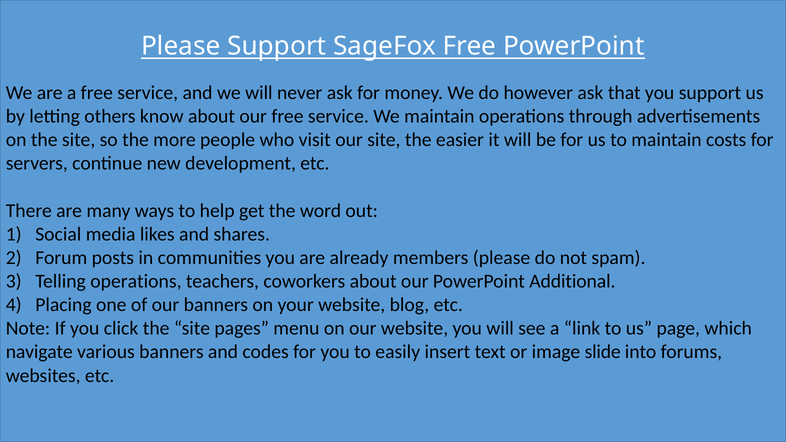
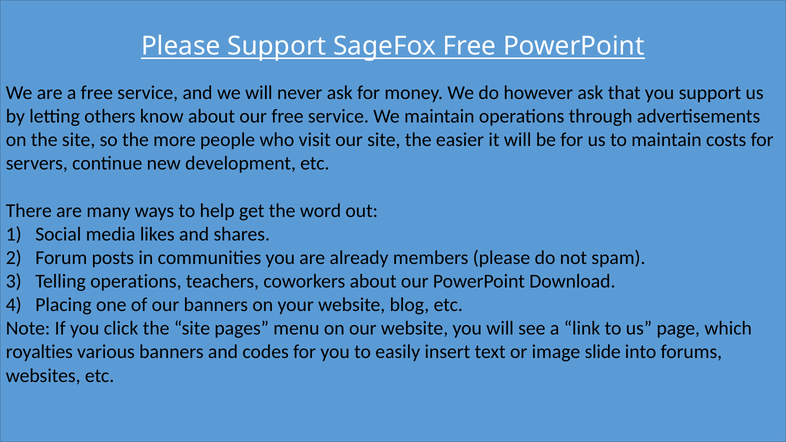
Additional: Additional -> Download (572, 281)
navigate: navigate -> royalties (39, 352)
